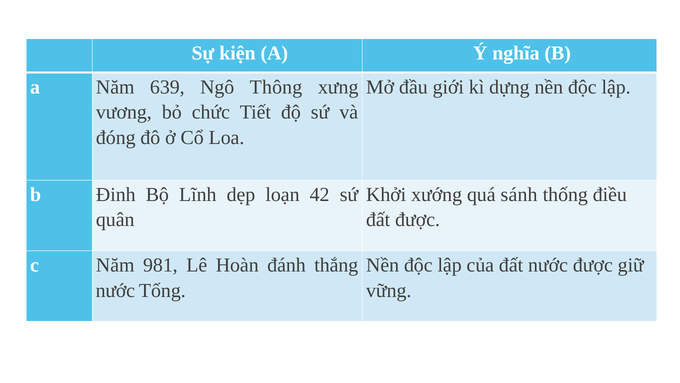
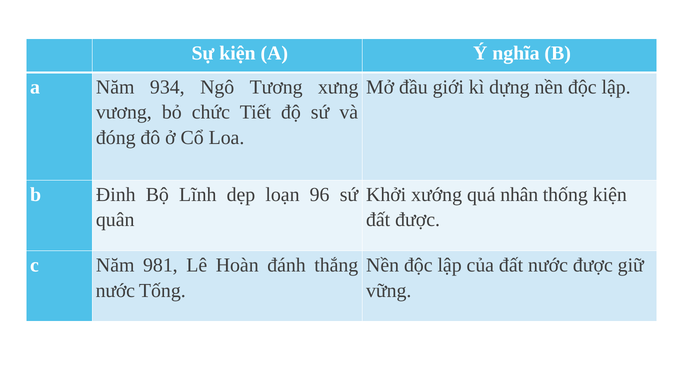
639: 639 -> 934 (167, 87)
Thông: Thông -> Tương (276, 87)
42: 42 -> 96 (320, 194)
sánh: sánh -> nhân (519, 194)
thống điều: điều -> kiện (610, 194)
